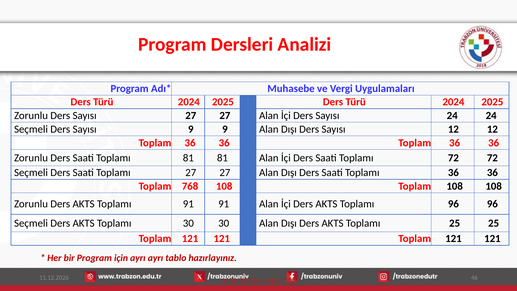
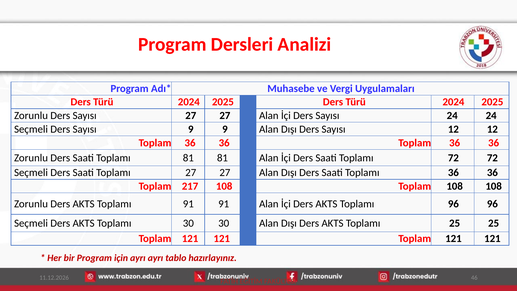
768: 768 -> 217 (190, 186)
